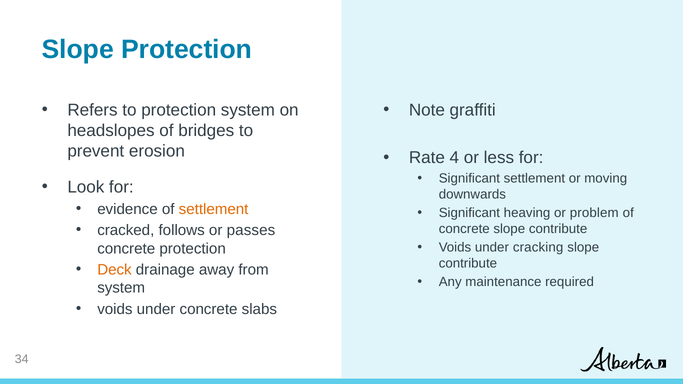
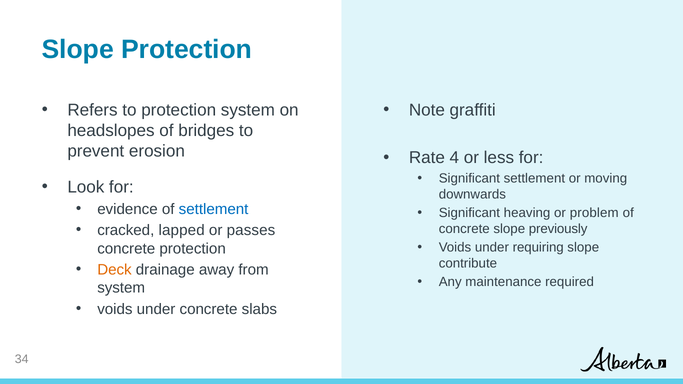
settlement colour: orange -> blue (214, 209)
follows: follows -> lapped (182, 230)
concrete slope contribute: contribute -> previously (558, 229)
cracking: cracking -> requiring (538, 248)
